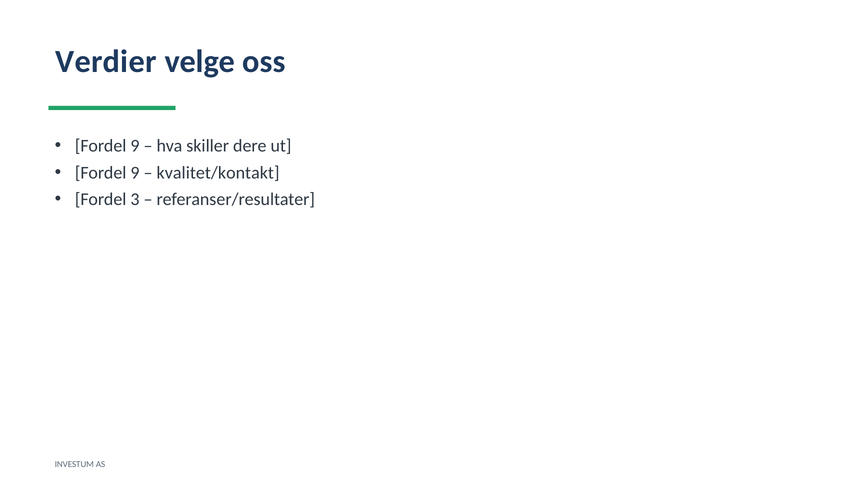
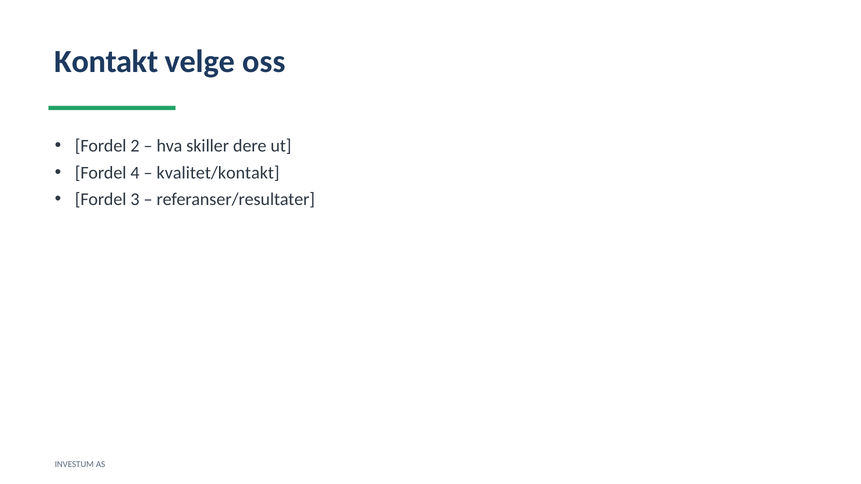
Verdier: Verdier -> Kontakt (106, 61)
9: 9 -> 2 (135, 146)
9: 9 -> 4 (135, 173)
